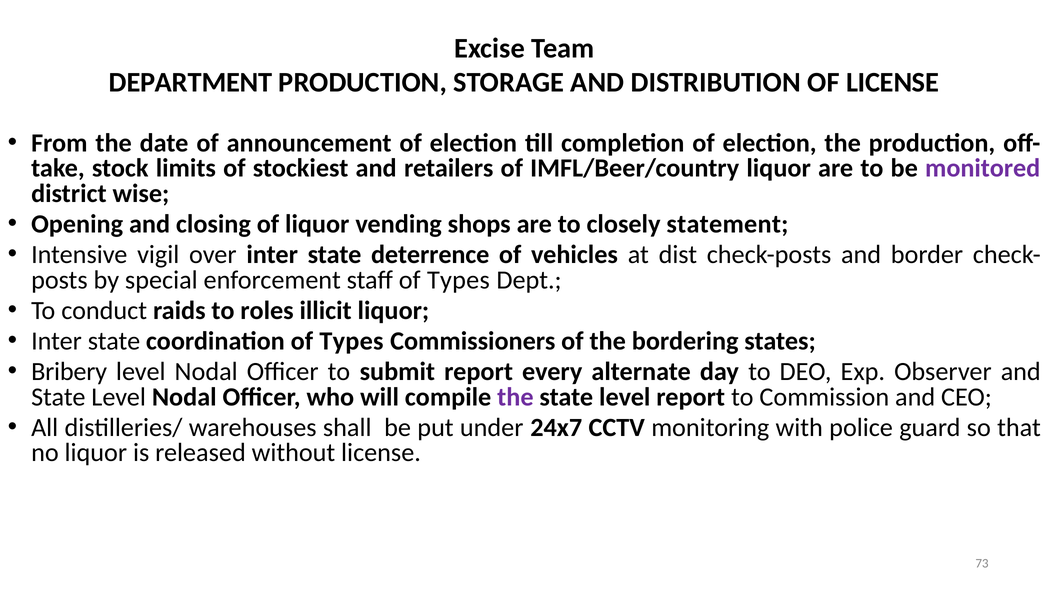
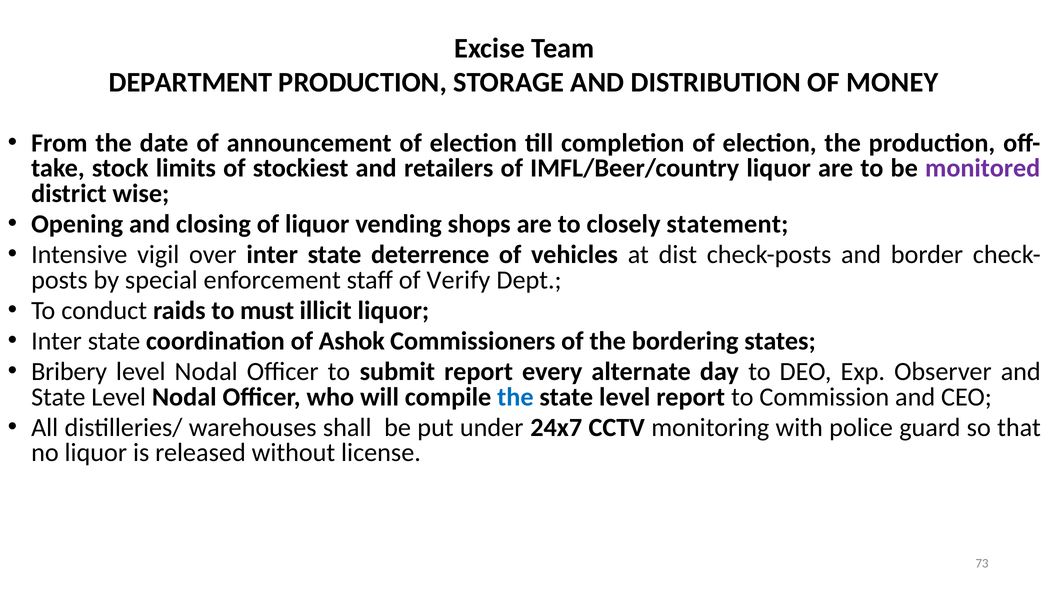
OF LICENSE: LICENSE -> MONEY (892, 82)
staff of Types: Types -> Verify (458, 280)
roles: roles -> must (267, 311)
coordination of Types: Types -> Ashok (352, 341)
the colour: purple -> blue (515, 397)
